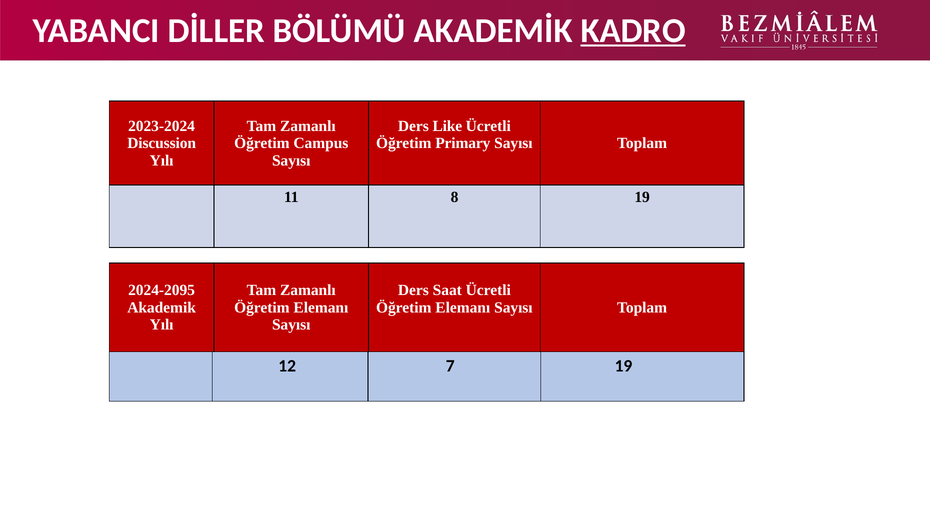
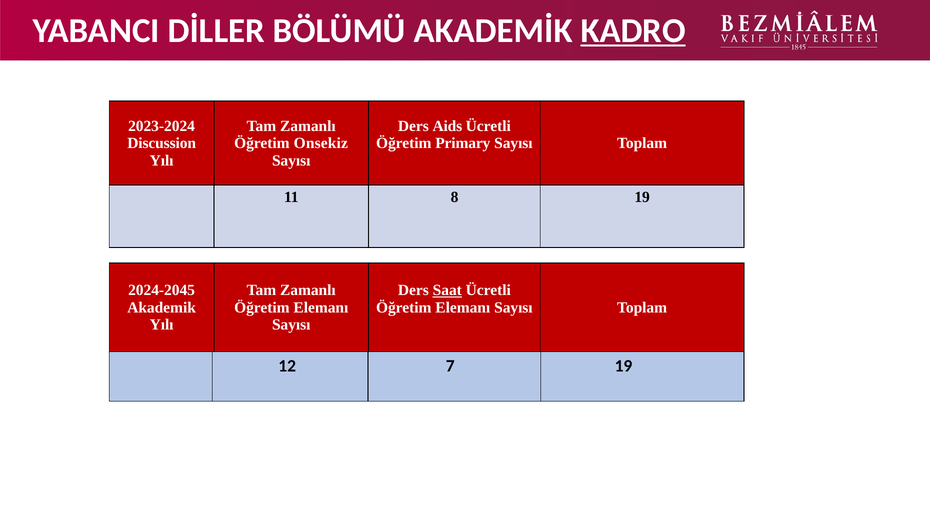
Like: Like -> Aids (447, 126)
Campus: Campus -> Onsekiz (321, 143)
2024-2095: 2024-2095 -> 2024-2045 (162, 290)
Saat underline: none -> present (447, 290)
